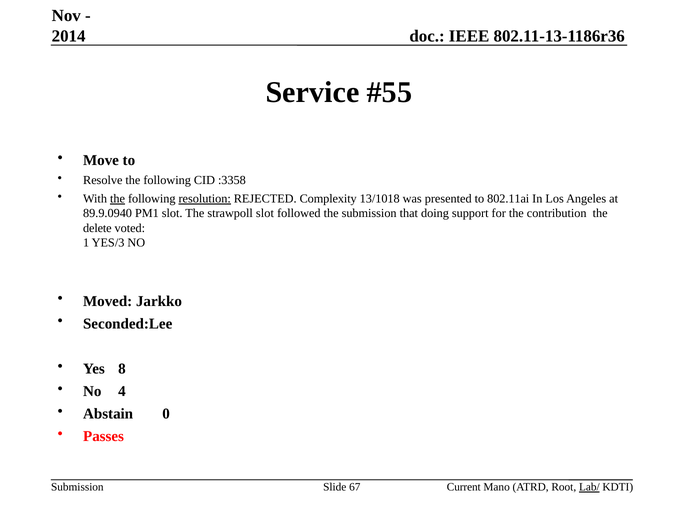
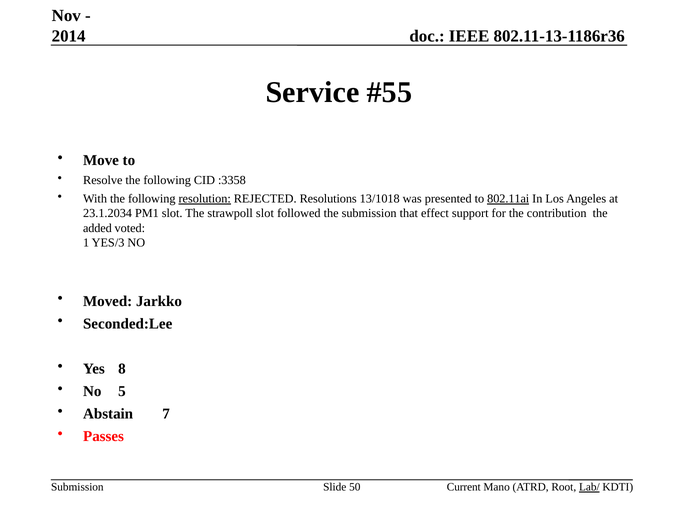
the underline: present -> none (118, 199)
Complexity: Complexity -> Resolutions (328, 199)
802.11ai underline: none -> present (508, 199)
89.9.0940: 89.9.0940 -> 23.1.2034 (108, 214)
doing: doing -> effect (435, 214)
delete: delete -> added (97, 228)
4: 4 -> 5 (122, 392)
0: 0 -> 7 (166, 414)
67: 67 -> 50 (355, 488)
